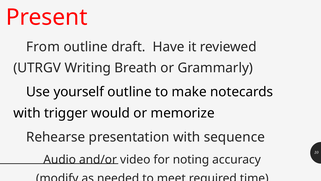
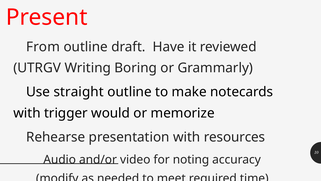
Breath: Breath -> Boring (136, 68)
yourself: yourself -> straight (79, 92)
sequence: sequence -> resources (234, 137)
